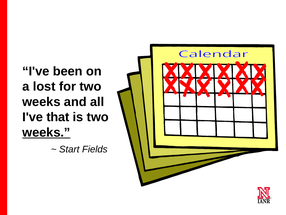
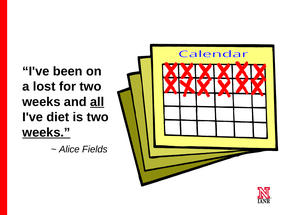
all underline: none -> present (97, 102)
that: that -> diet (58, 117)
Start: Start -> Alice (69, 149)
